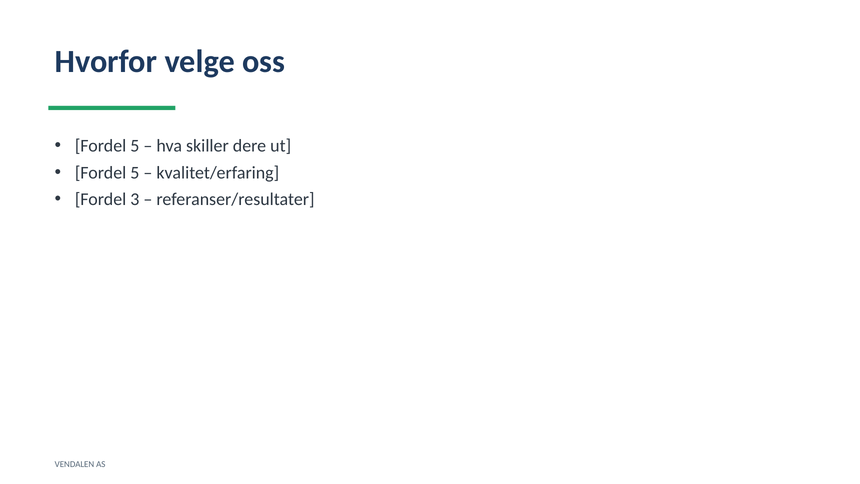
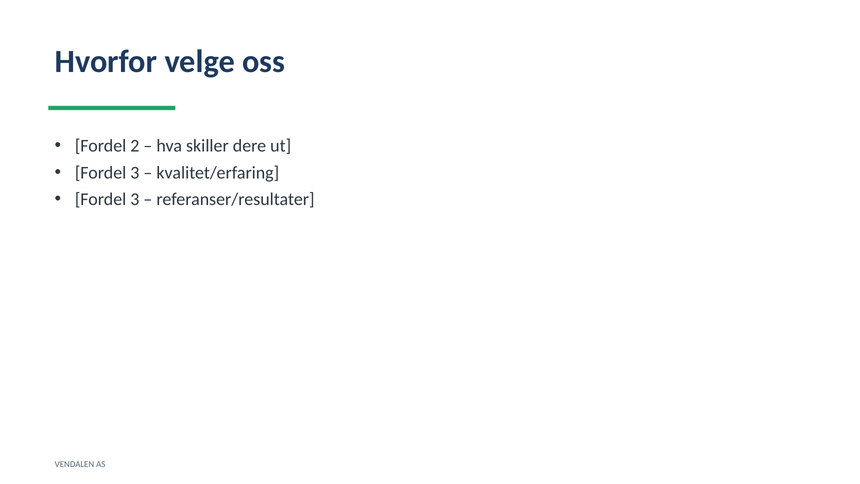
5: 5 -> 2 (135, 146)
5: 5 -> 3 (135, 173)
